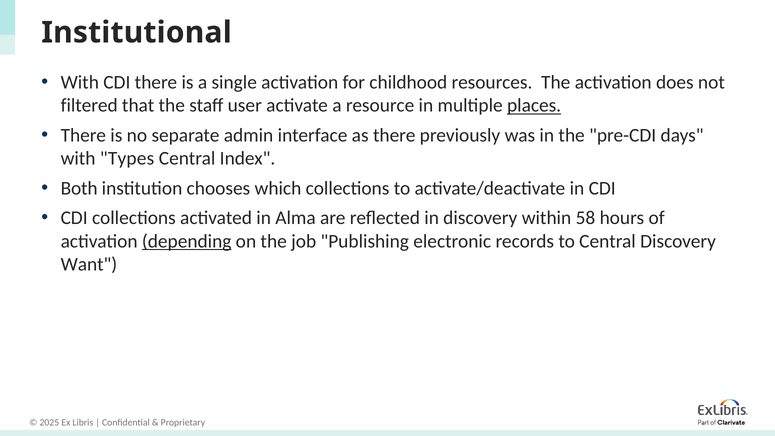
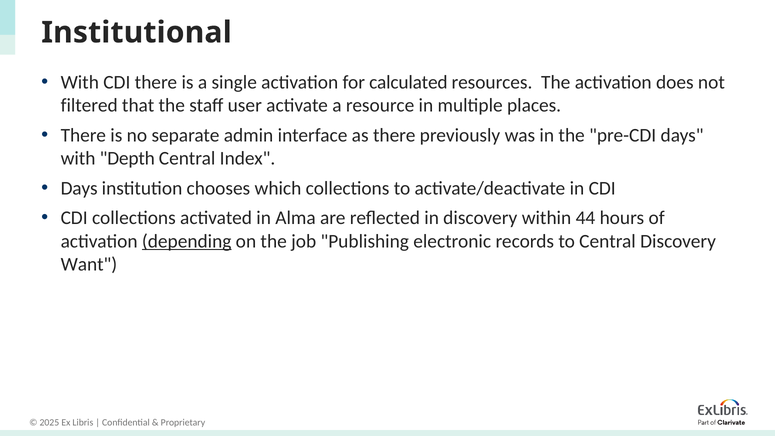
childhood: childhood -> calculated (408, 82)
places underline: present -> none (534, 105)
Types: Types -> Depth (127, 158)
Both: Both -> Days (79, 188)
58: 58 -> 44 (585, 218)
